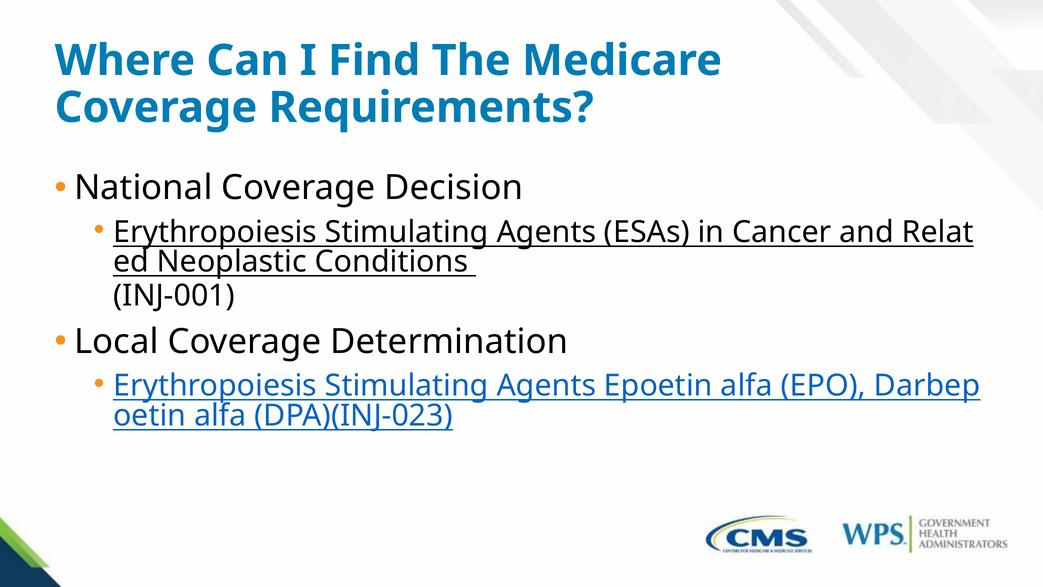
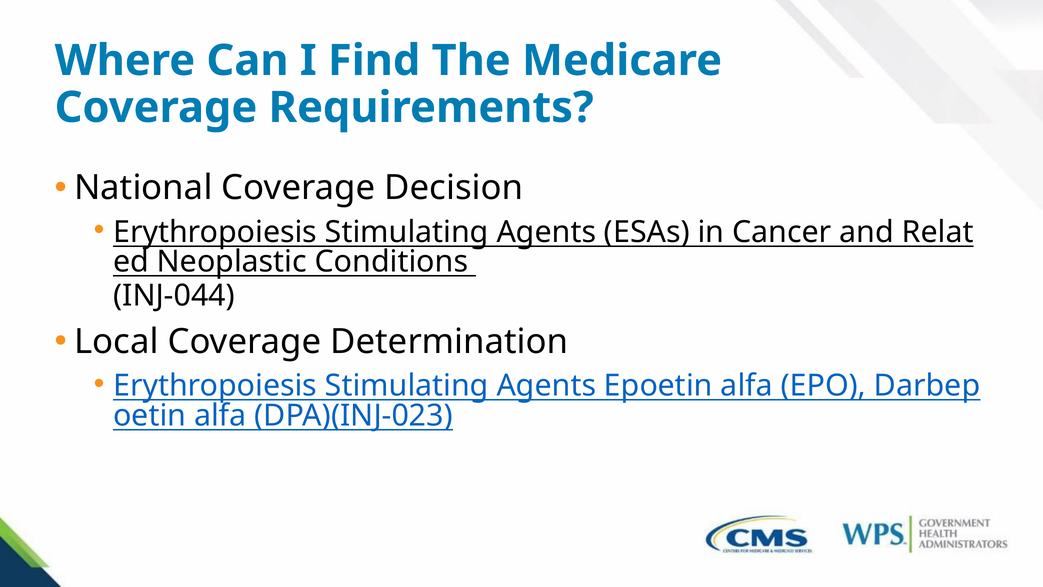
INJ-001: INJ-001 -> INJ-044 (174, 296)
